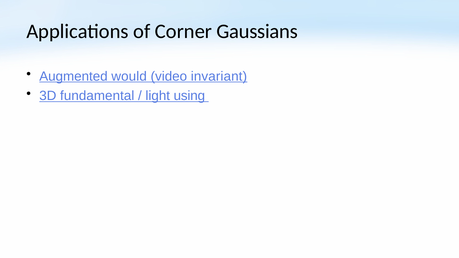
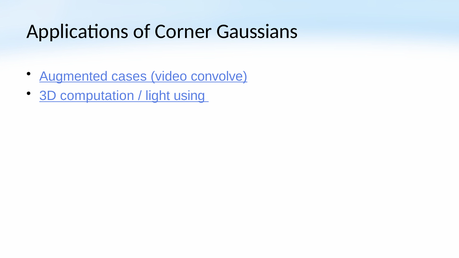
would: would -> cases (129, 76)
invariant: invariant -> convolve (219, 76)
fundamental: fundamental -> computation (97, 96)
